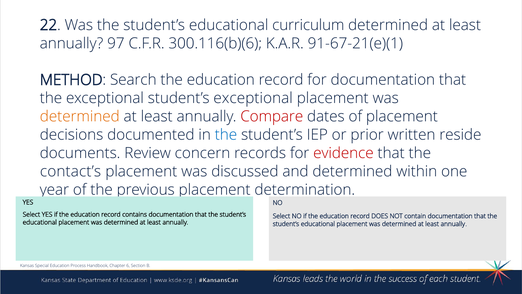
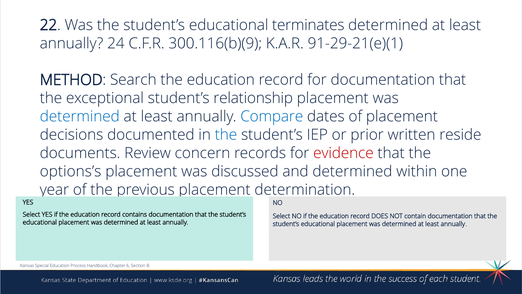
curriculum: curriculum -> terminates (308, 25)
97: 97 -> 24 (116, 43)
300.116(b)(6: 300.116(b)(6 -> 300.116(b)(9 (215, 43)
91-67-21(e)(1: 91-67-21(e)(1 -> 91-29-21(e)(1 (355, 43)
student’s exceptional: exceptional -> relationship (253, 98)
determined colour: orange -> blue (80, 116)
Compare colour: red -> blue (272, 116)
contact’s: contact’s -> options’s (71, 171)
